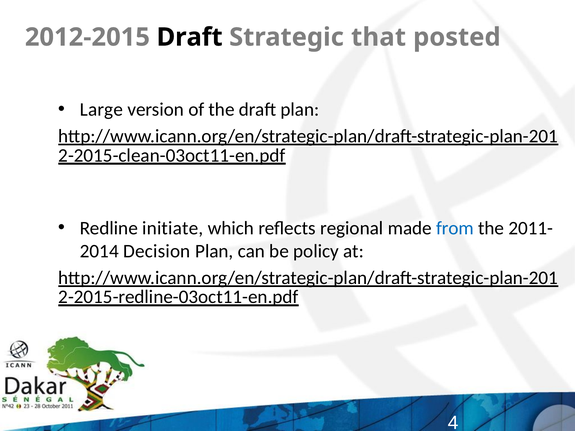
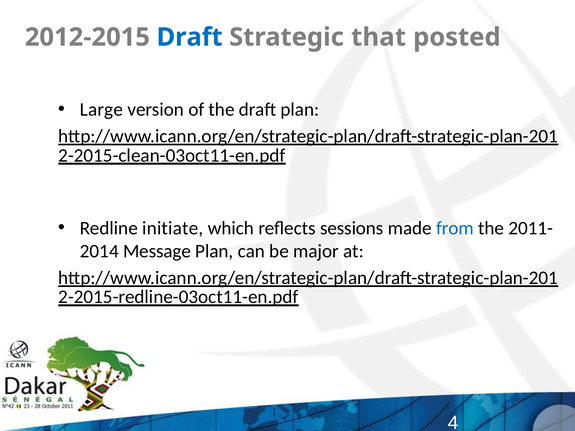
Draft colour: black -> blue (190, 37)
regional: regional -> sessions (352, 228)
Decision: Decision -> Message (157, 251)
policy: policy -> major (316, 251)
